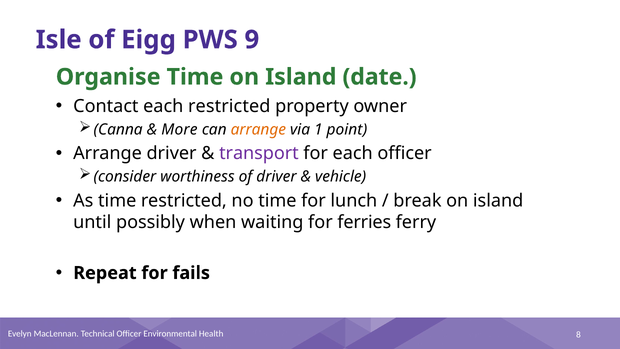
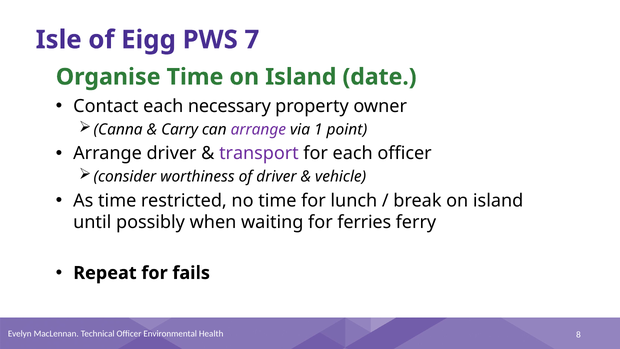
9: 9 -> 7 (252, 40)
each restricted: restricted -> necessary (229, 106)
More: More -> Carry (180, 129)
arrange colour: orange -> purple (258, 129)
